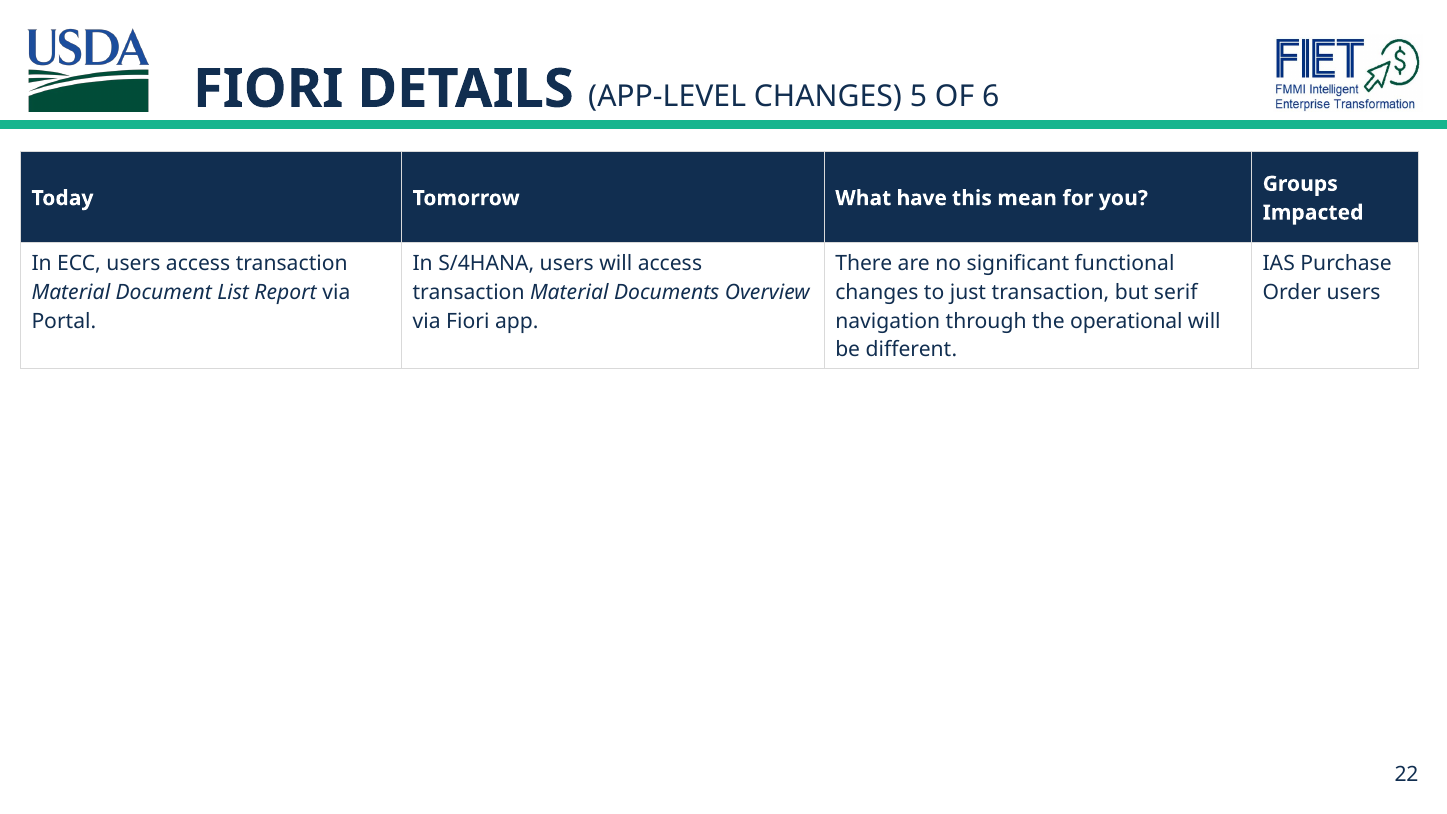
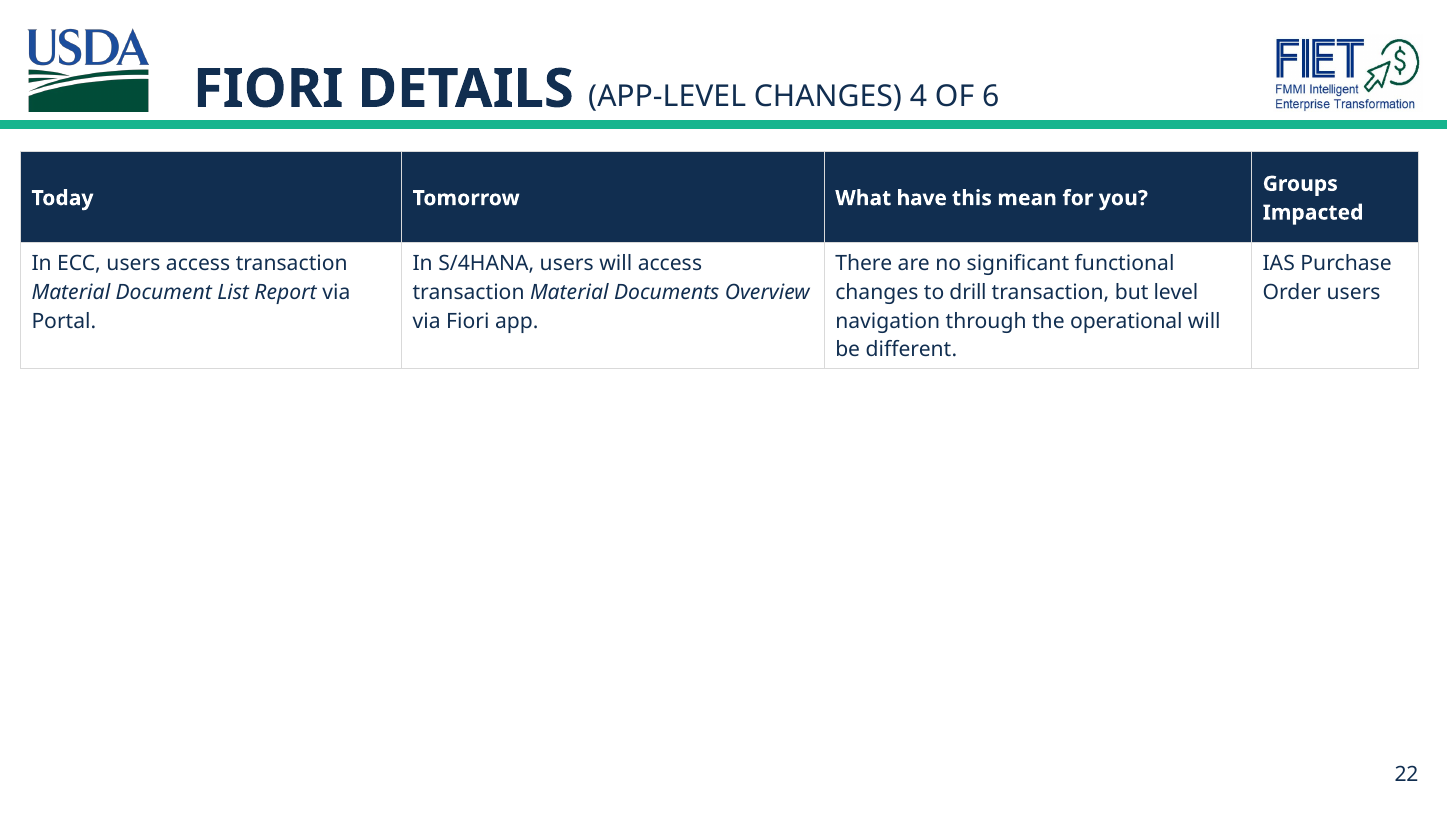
5: 5 -> 4 (919, 97)
just: just -> drill (968, 292)
serif: serif -> level (1176, 292)
